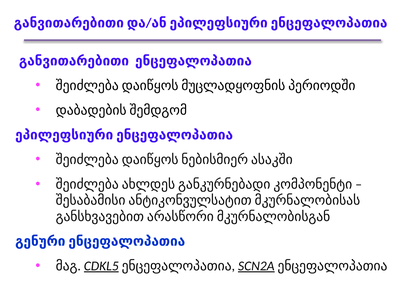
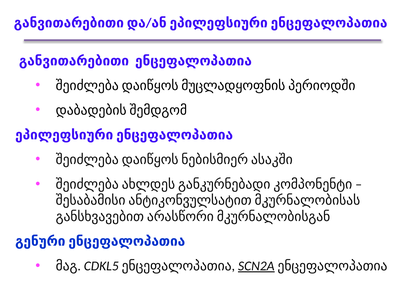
CDKL5 underline: present -> none (101, 266)
